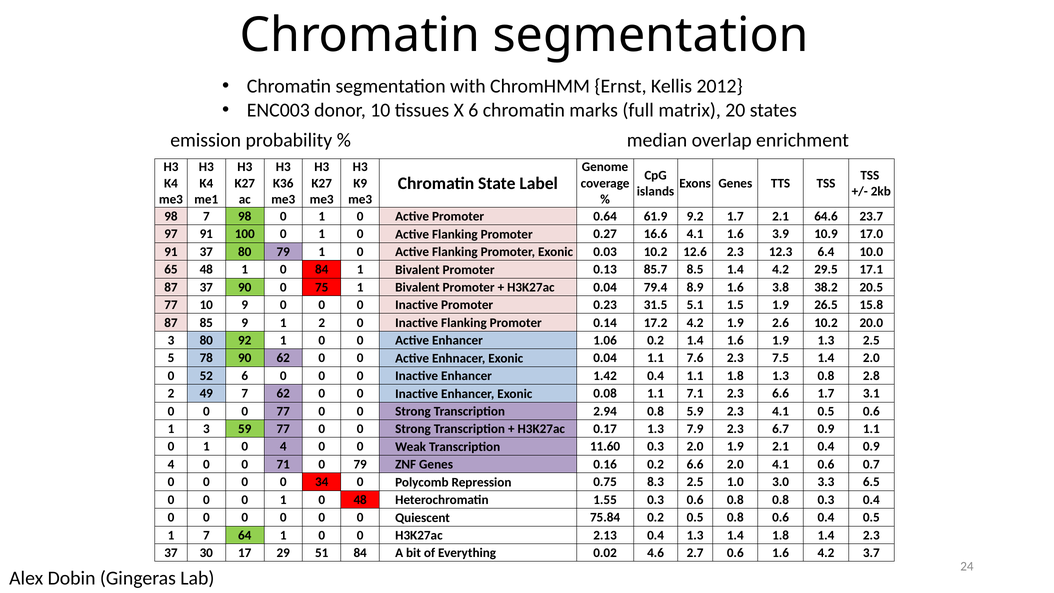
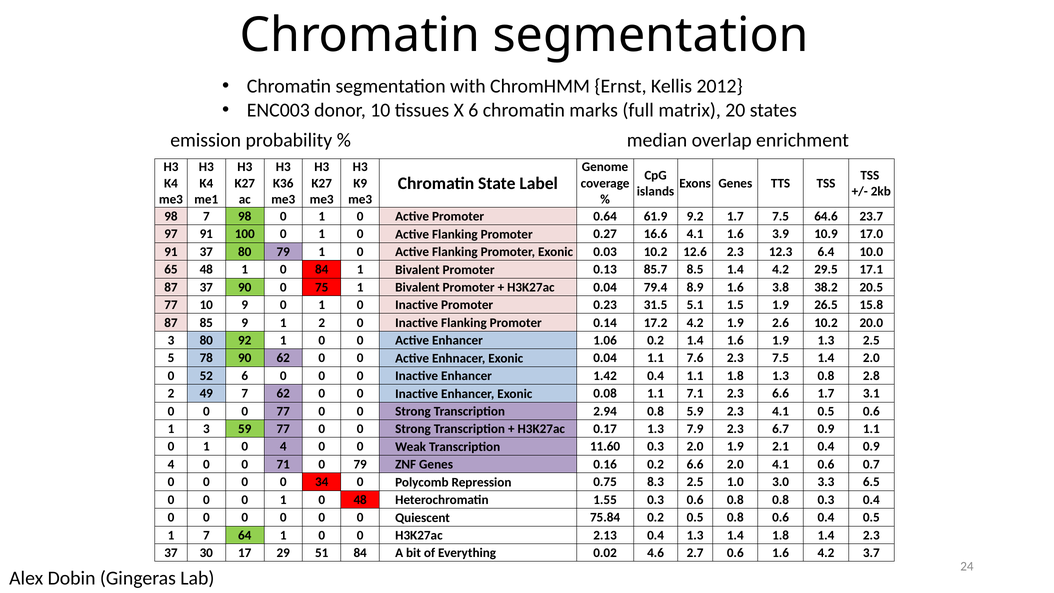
1.7 2.1: 2.1 -> 7.5 (781, 216)
9 0 0: 0 -> 1 (322, 305)
